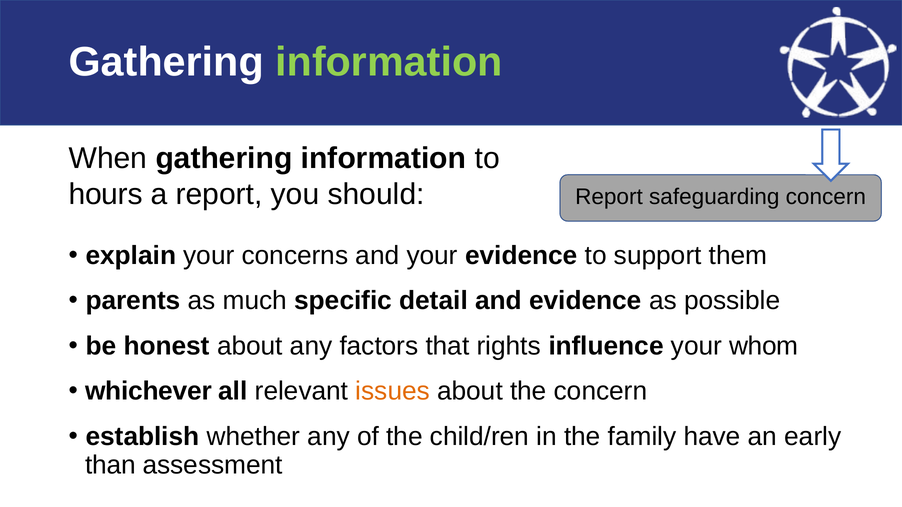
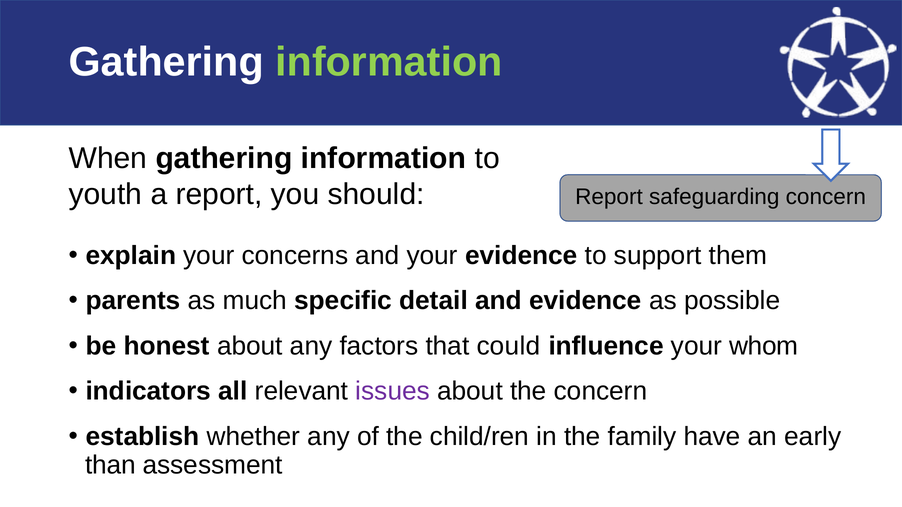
hours: hours -> youth (105, 194)
rights: rights -> could (509, 346)
whichever: whichever -> indicators (148, 392)
issues colour: orange -> purple (393, 392)
